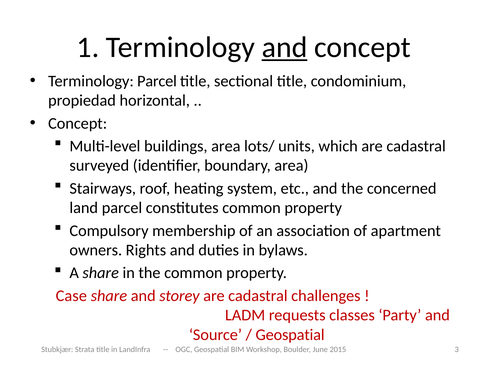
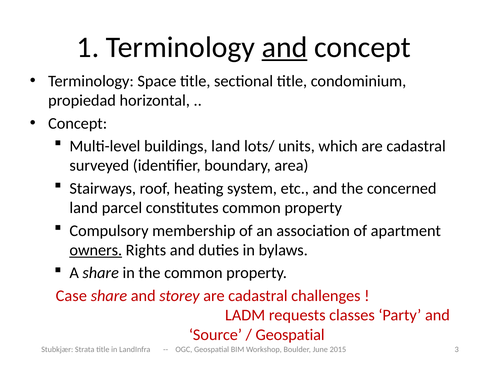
Terminology Parcel: Parcel -> Space (157, 81)
buildings area: area -> land (226, 146)
owners underline: none -> present (96, 250)
